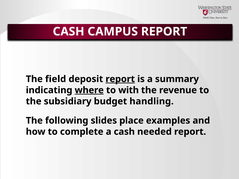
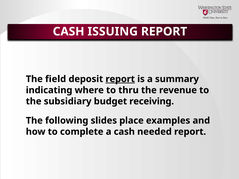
CAMPUS: CAMPUS -> ISSUING (113, 32)
where underline: present -> none (89, 90)
with: with -> thru (129, 90)
handling: handling -> receiving (152, 101)
